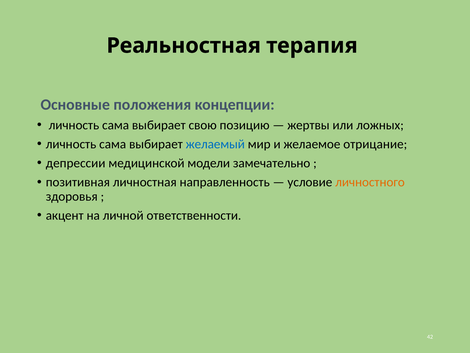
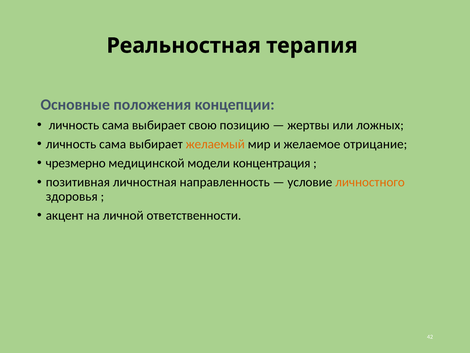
желаемый colour: blue -> orange (215, 144)
депрессии: депрессии -> чрезмерно (76, 163)
замечательно: замечательно -> концентрация (272, 163)
